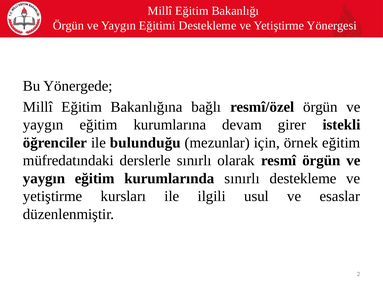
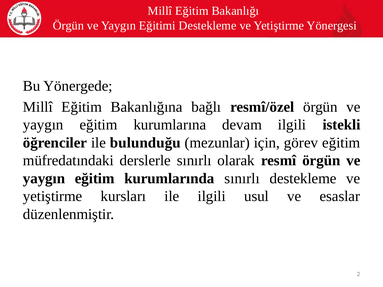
devam girer: girer -> ilgili (292, 125)
örnek: örnek -> görev (301, 143)
